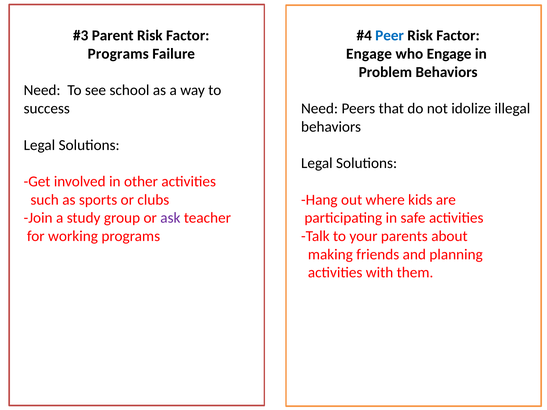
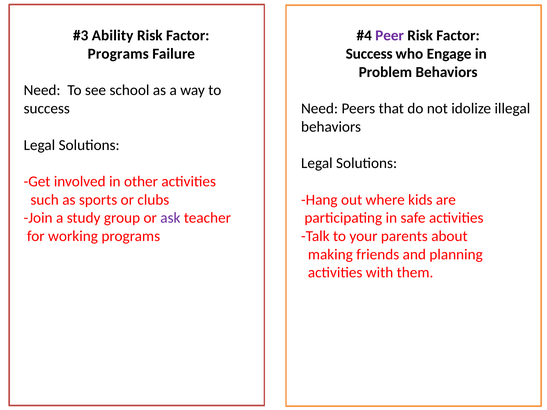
Parent: Parent -> Ability (113, 36)
Peer colour: blue -> purple (390, 36)
Engage: Engage -> Success (369, 54)
